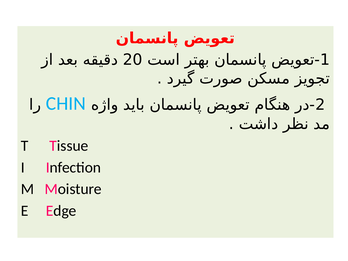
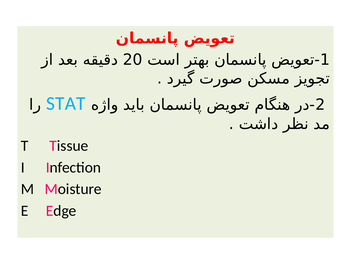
CHIN: CHIN -> STAT (66, 103)
